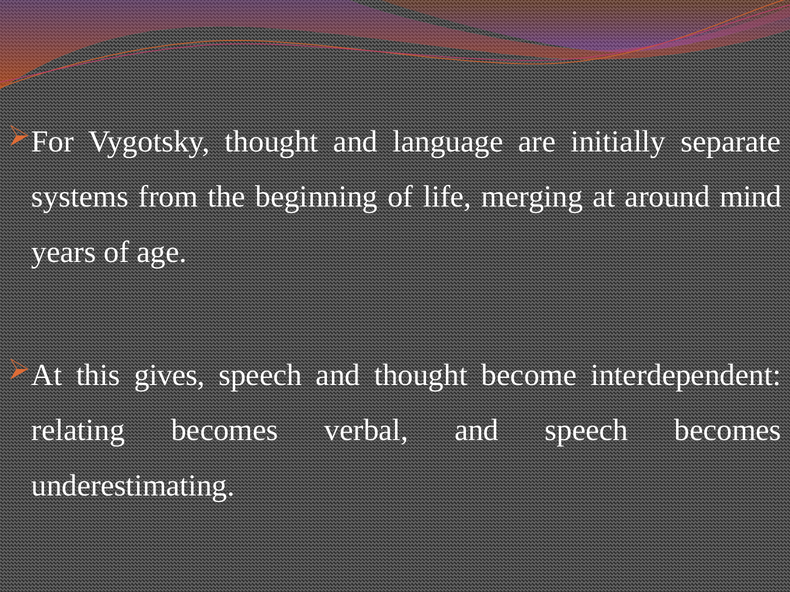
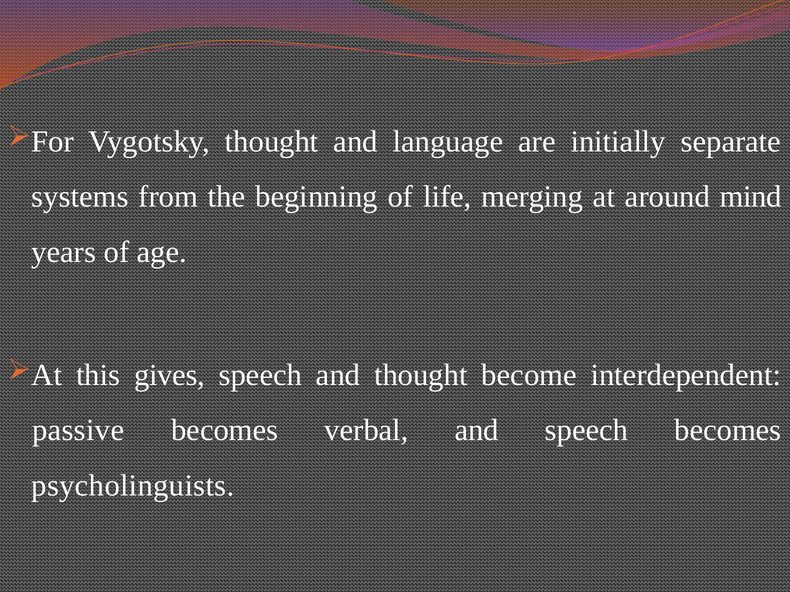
relating: relating -> passive (78, 431)
underestimating: underestimating -> psycholinguists (133, 486)
